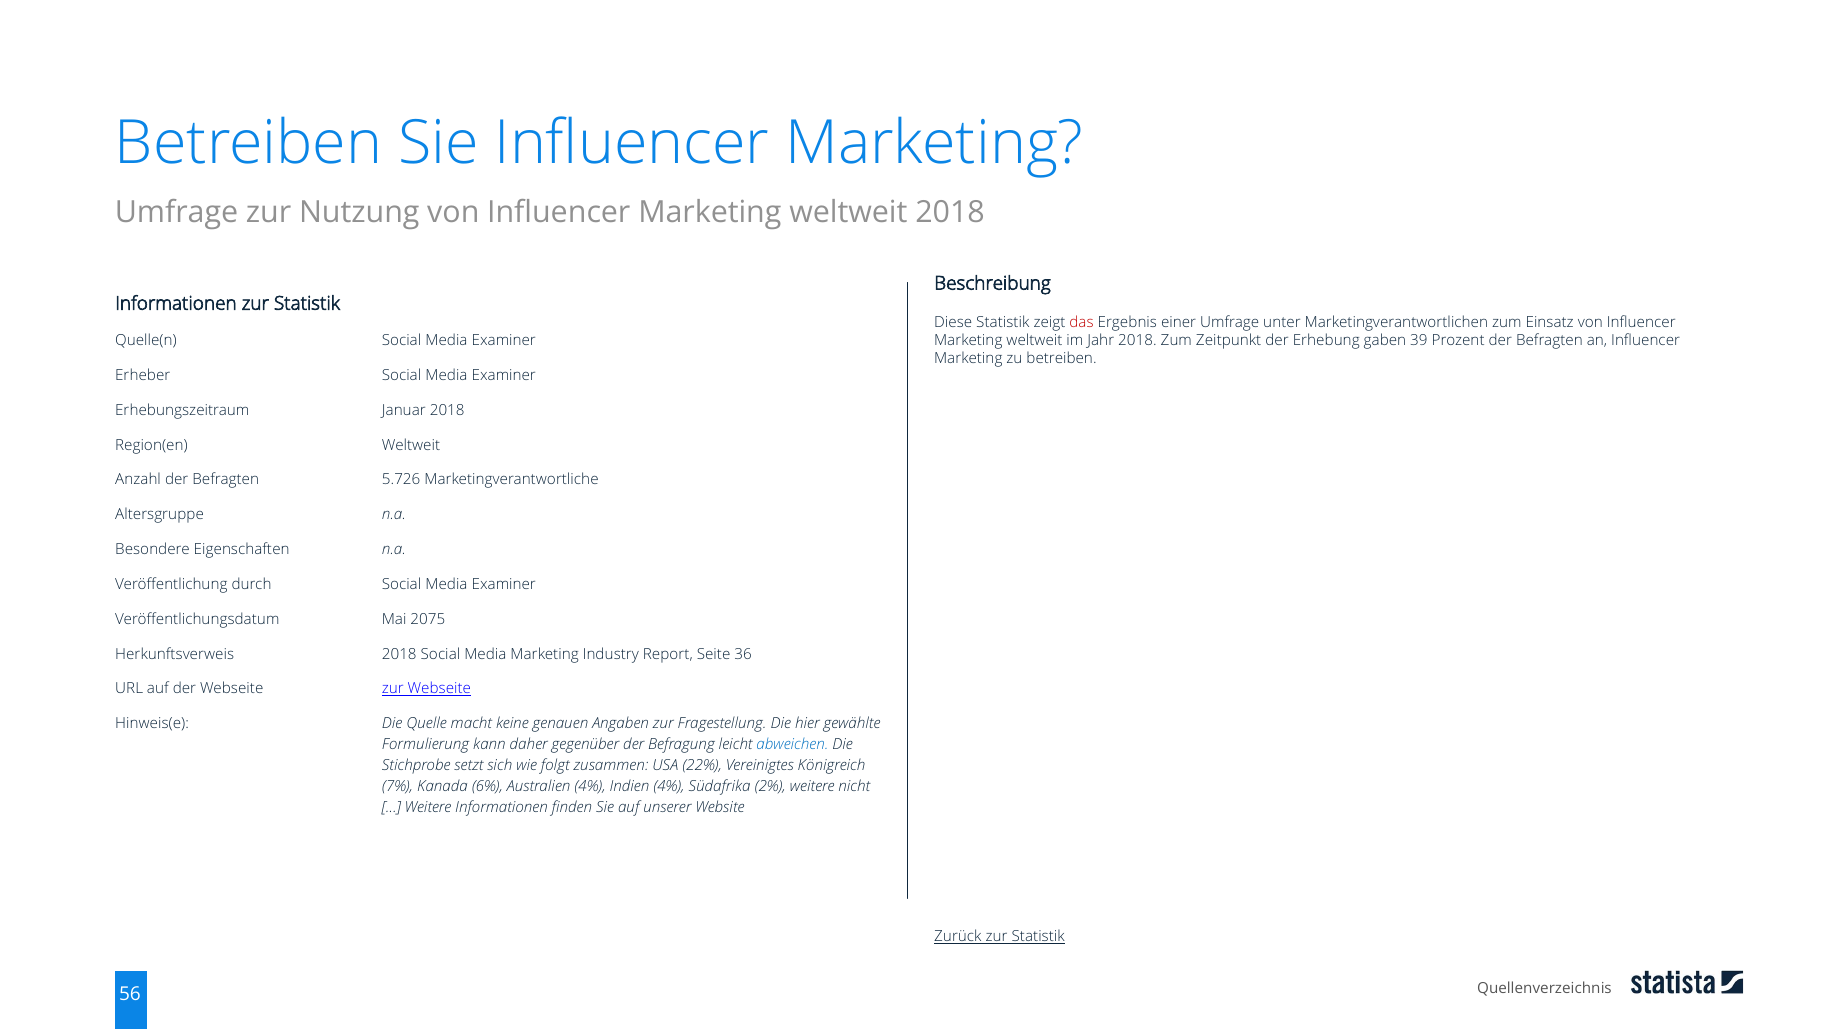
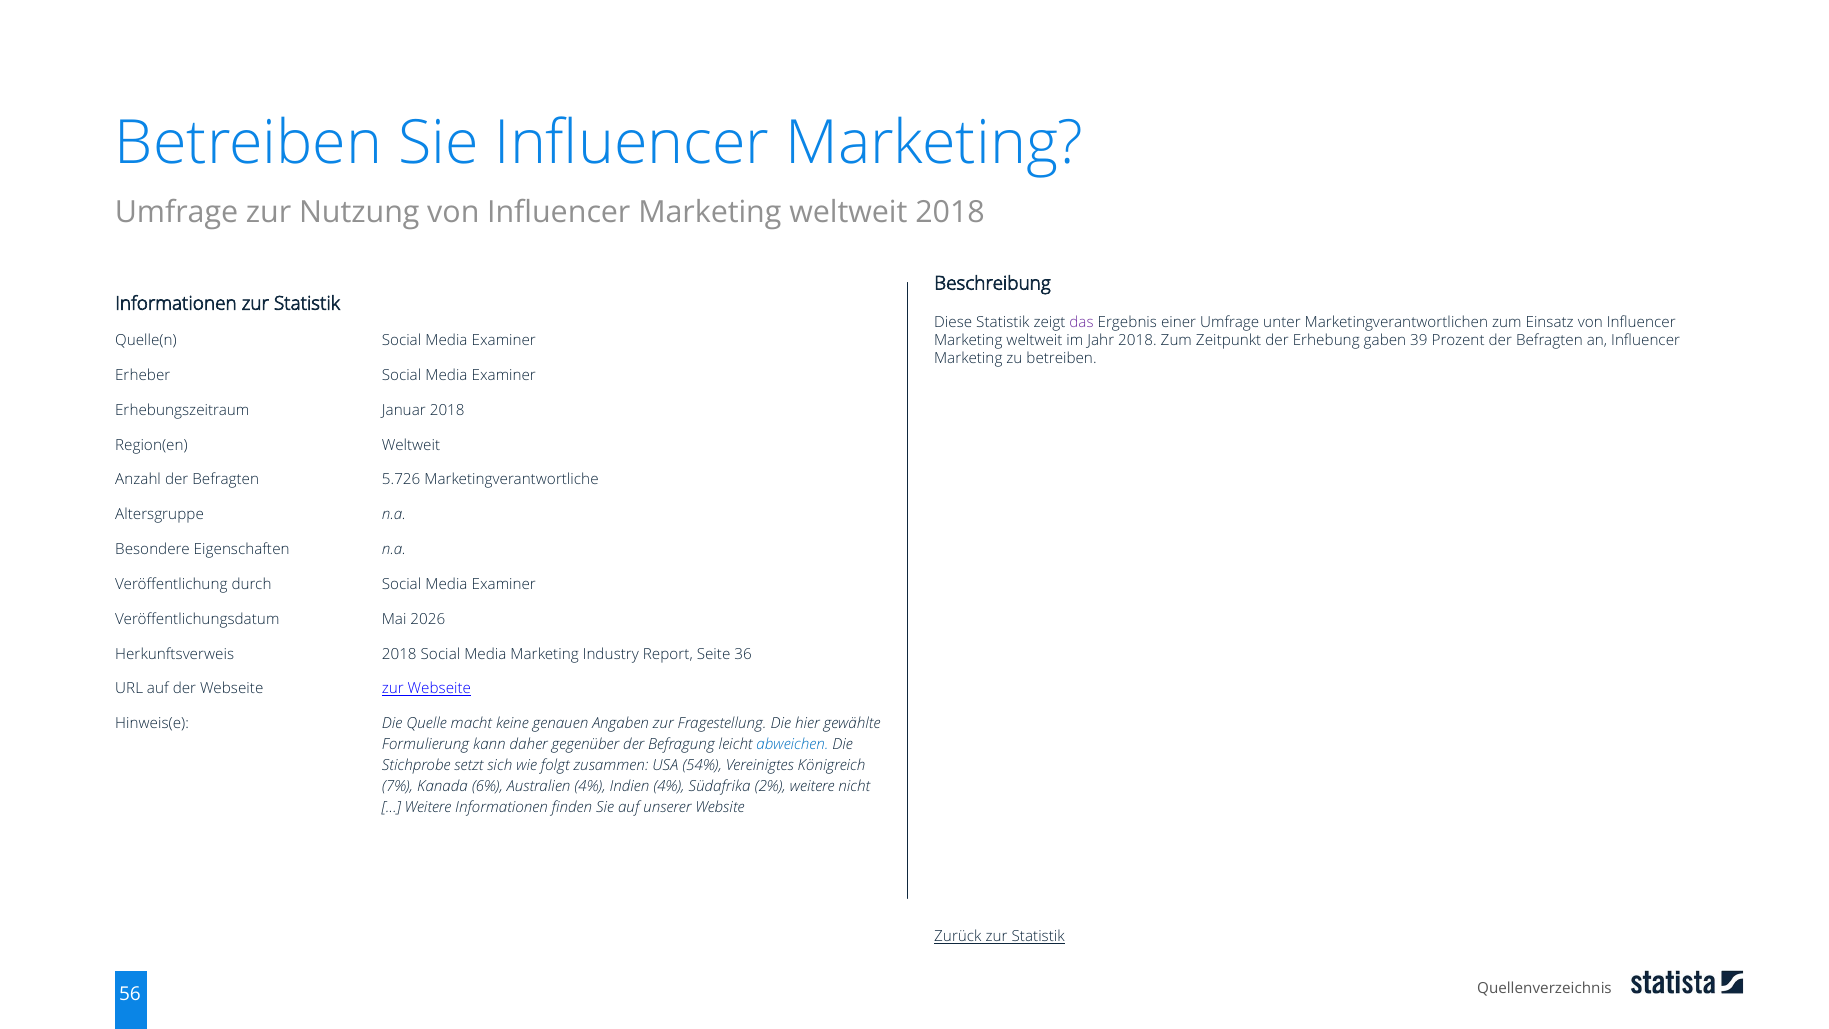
das colour: red -> purple (1081, 322)
2075: 2075 -> 2026 (428, 619)
22%: 22% -> 54% (702, 766)
